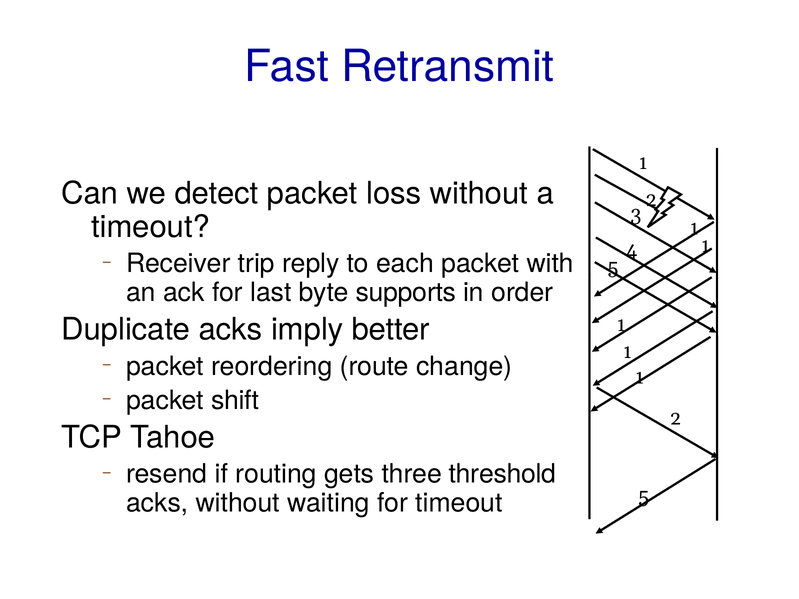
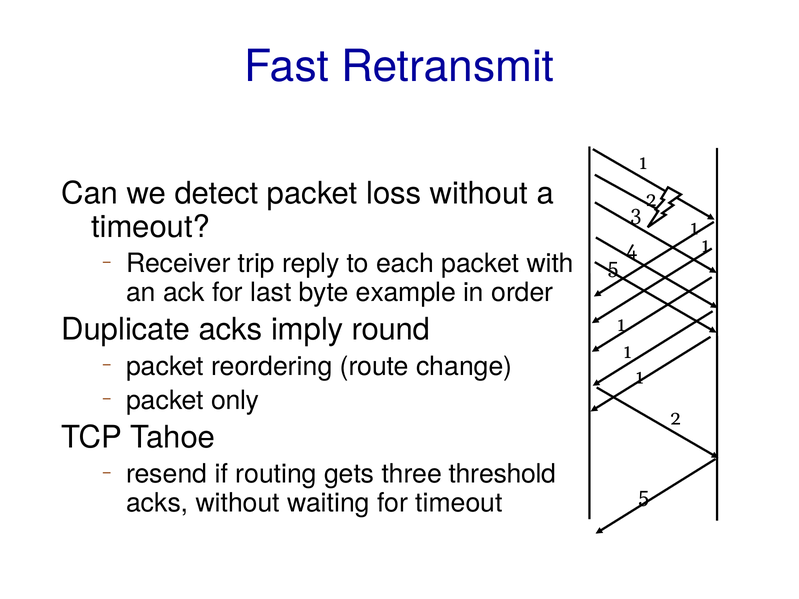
supports: supports -> example (406, 293)
better: better -> round (391, 330)
shift: shift -> only (235, 400)
